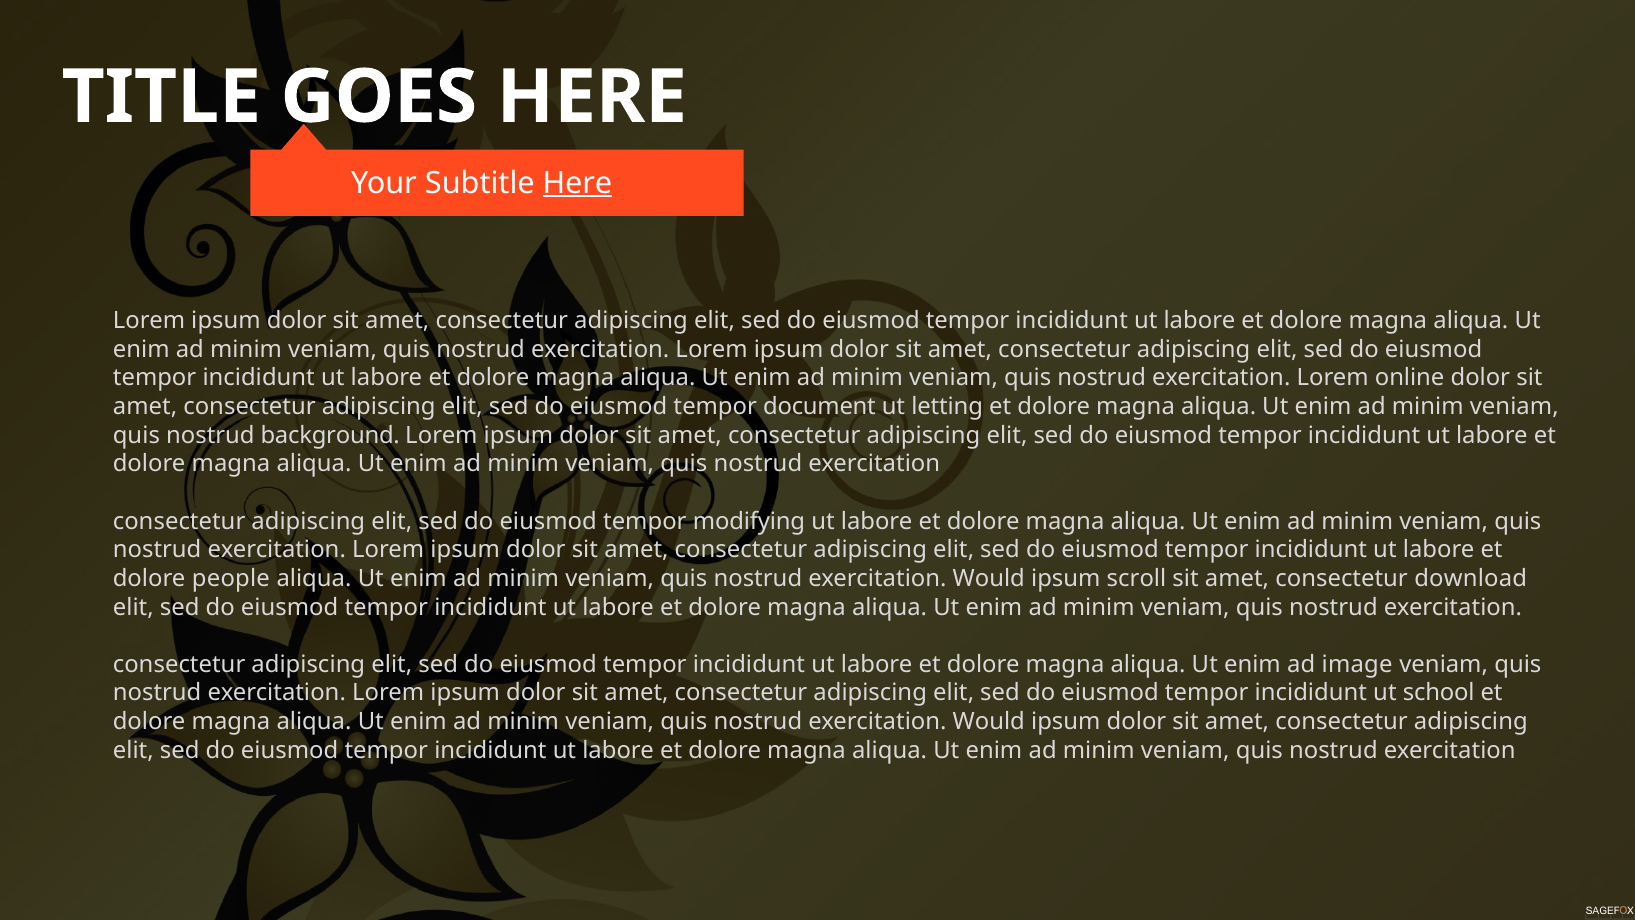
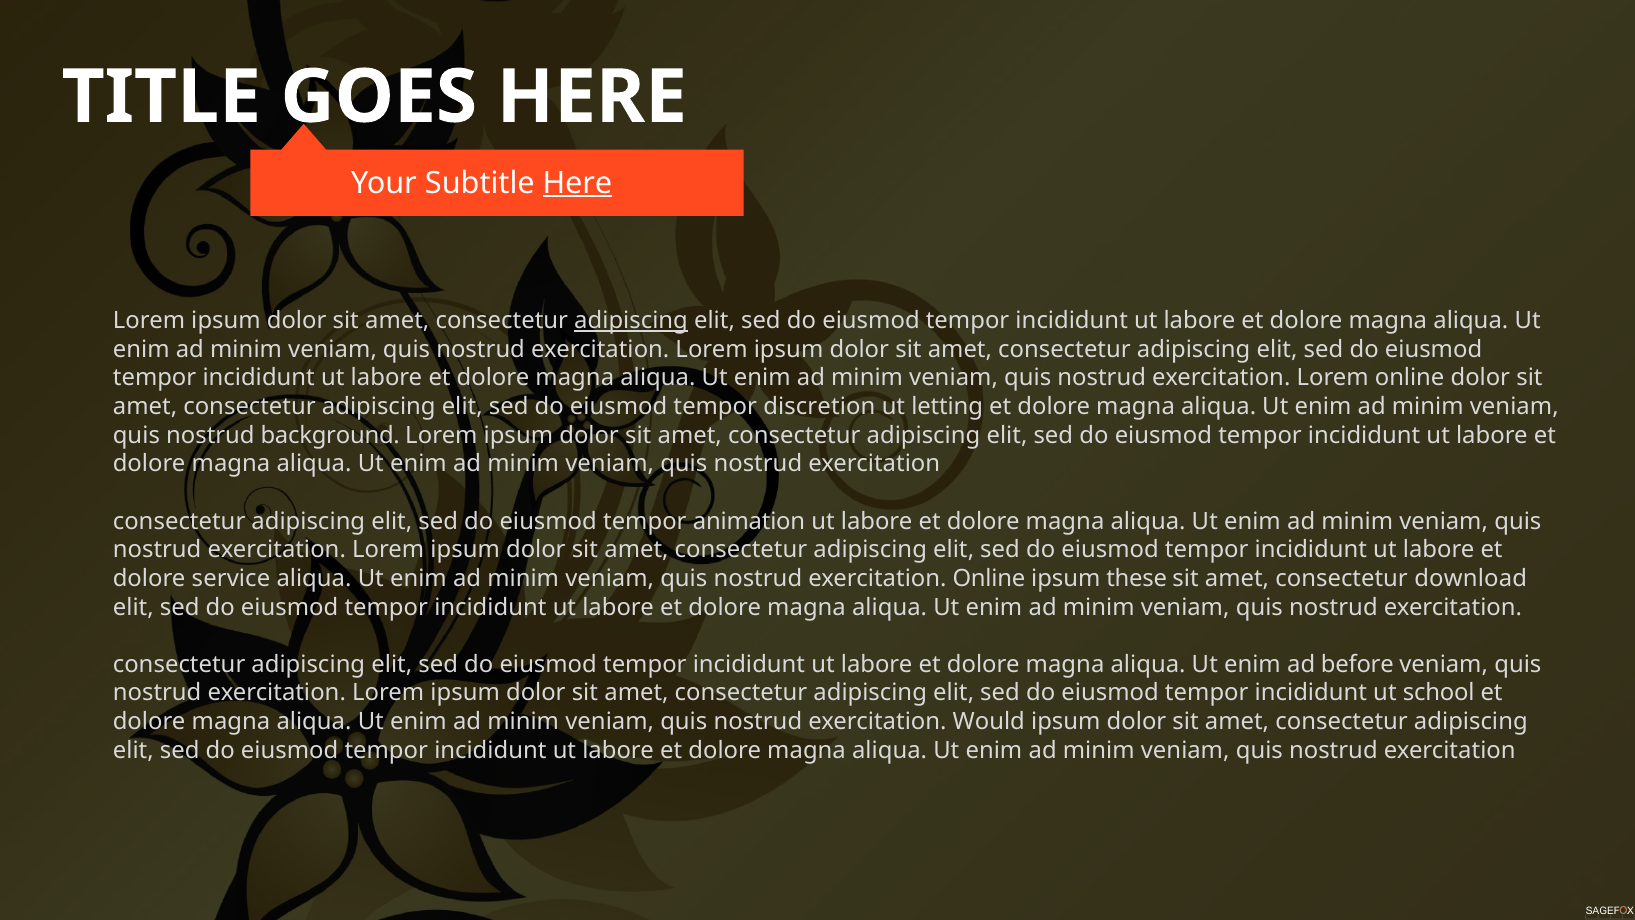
adipiscing underline: none -> present (631, 321)
document: document -> discretion (819, 407)
modifying: modifying -> animation (749, 521)
people: people -> service (231, 578)
Would: Would -> Online (989, 578)
scroll: scroll -> these (1137, 578)
image: image -> before (1357, 664)
